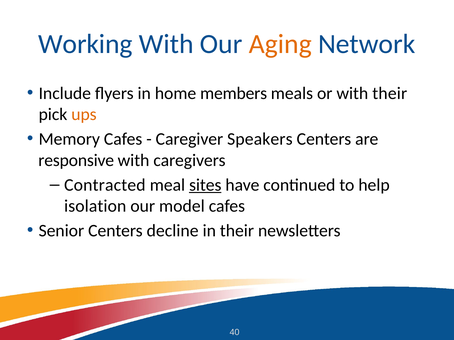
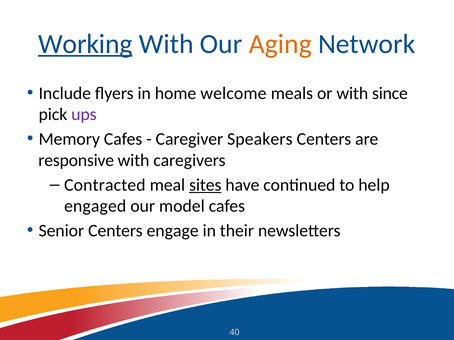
Working underline: none -> present (85, 44)
members: members -> welcome (233, 94)
with their: their -> since (390, 94)
ups colour: orange -> purple (84, 115)
isolation: isolation -> engaged (95, 206)
decline: decline -> engage (173, 231)
